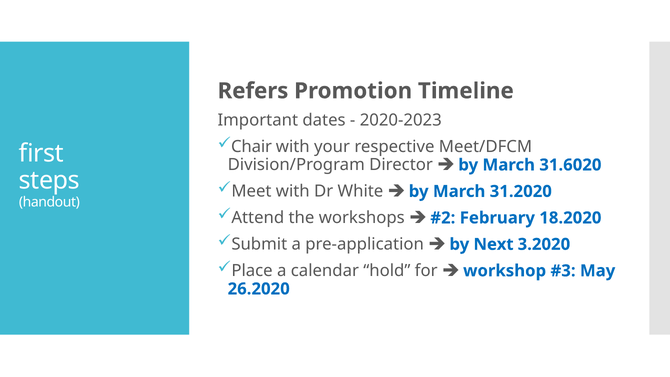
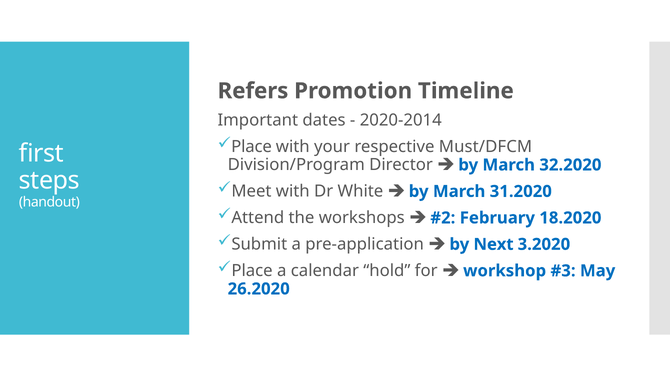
2020-2023: 2020-2023 -> 2020-2014 (401, 120)
Chair: Chair -> Place (252, 147)
Meet/DFCM: Meet/DFCM -> Must/DFCM (485, 147)
31.6020: 31.6020 -> 32.2020 (570, 165)
